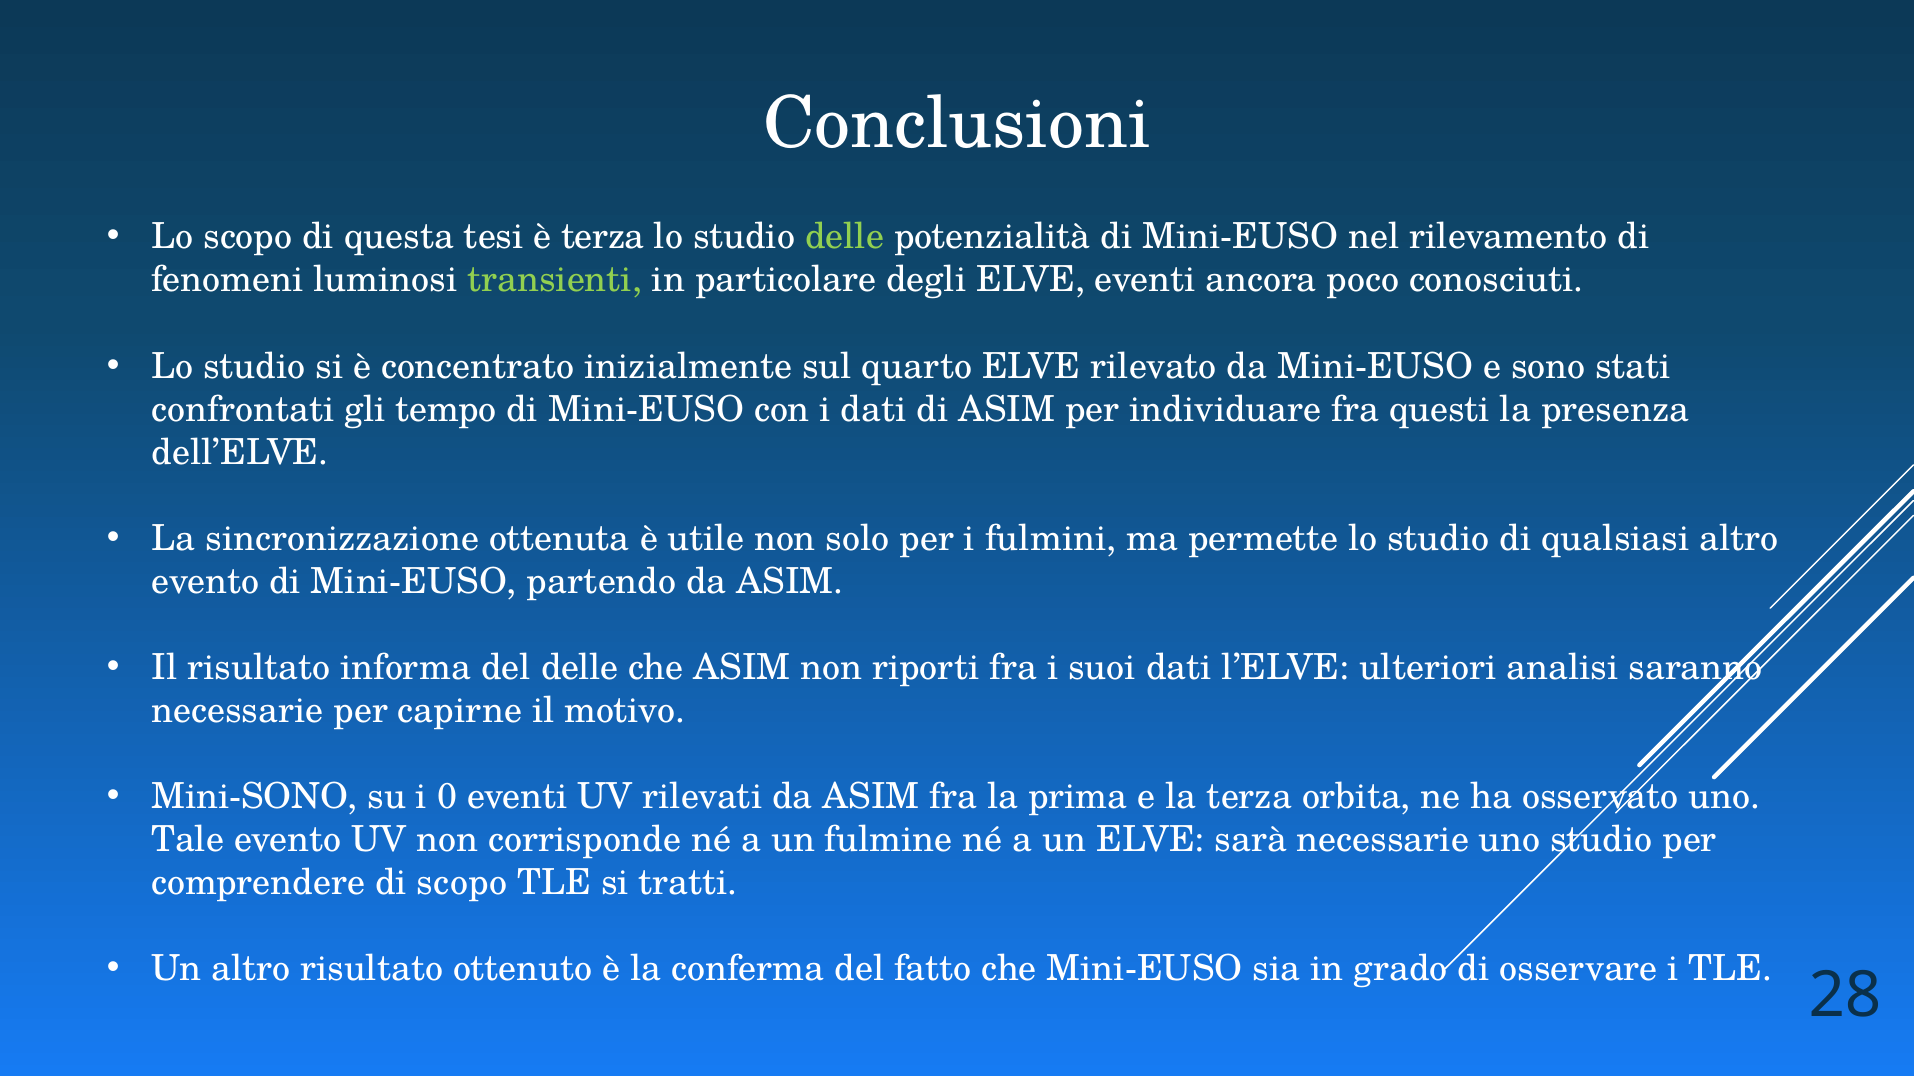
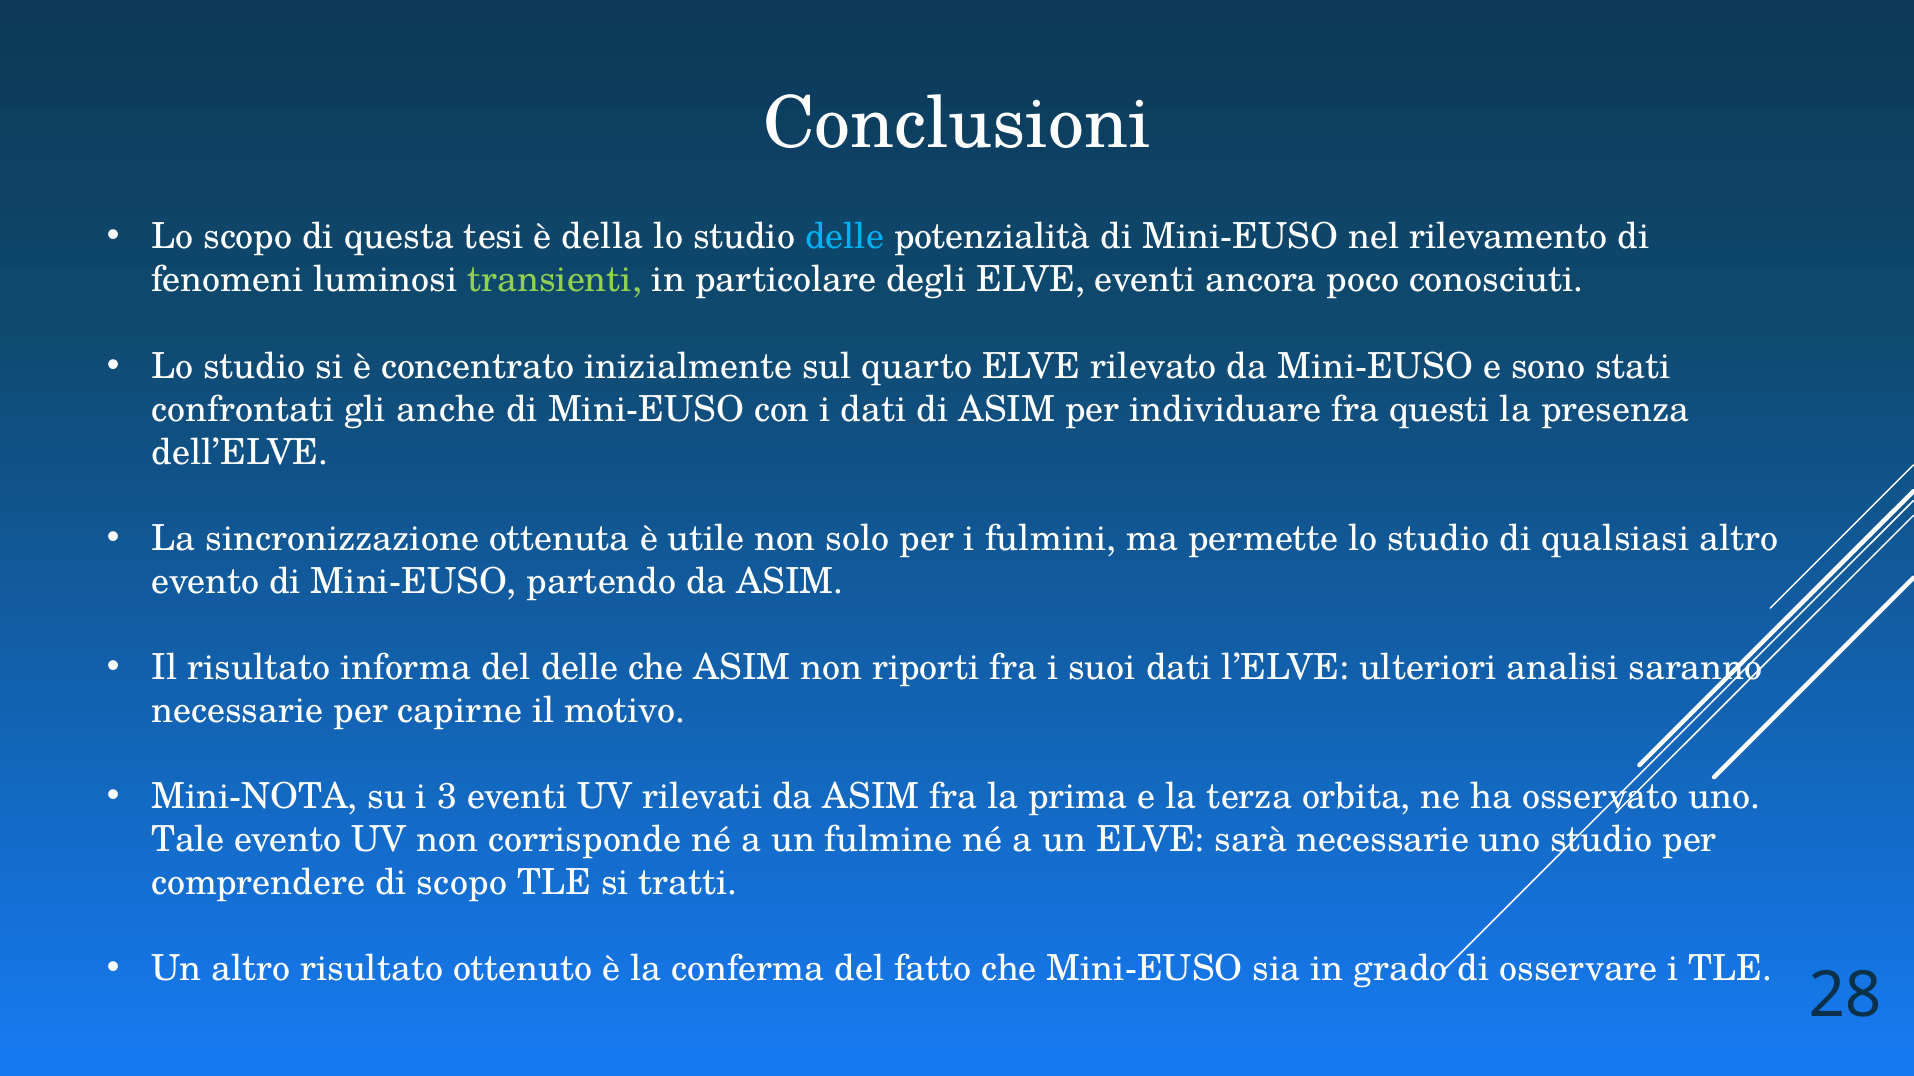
è terza: terza -> della (603, 237)
delle colour: light green -> light blue (845, 237)
tempo: tempo -> anche (446, 409)
Mini-SONO: Mini-SONO -> Mini-NOTA (255, 797)
0: 0 -> 3 (447, 797)
